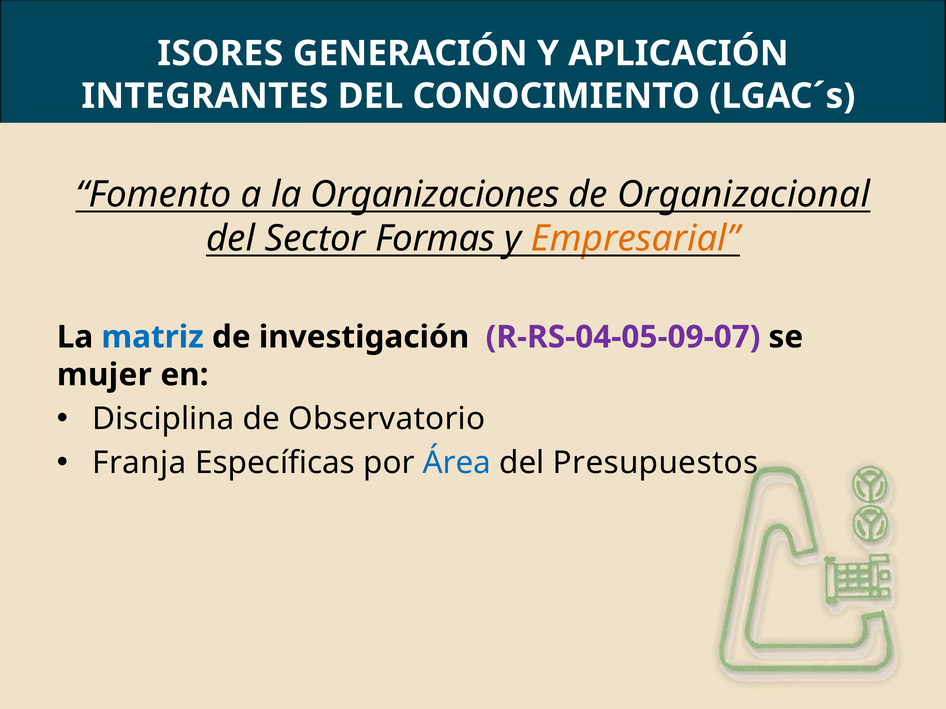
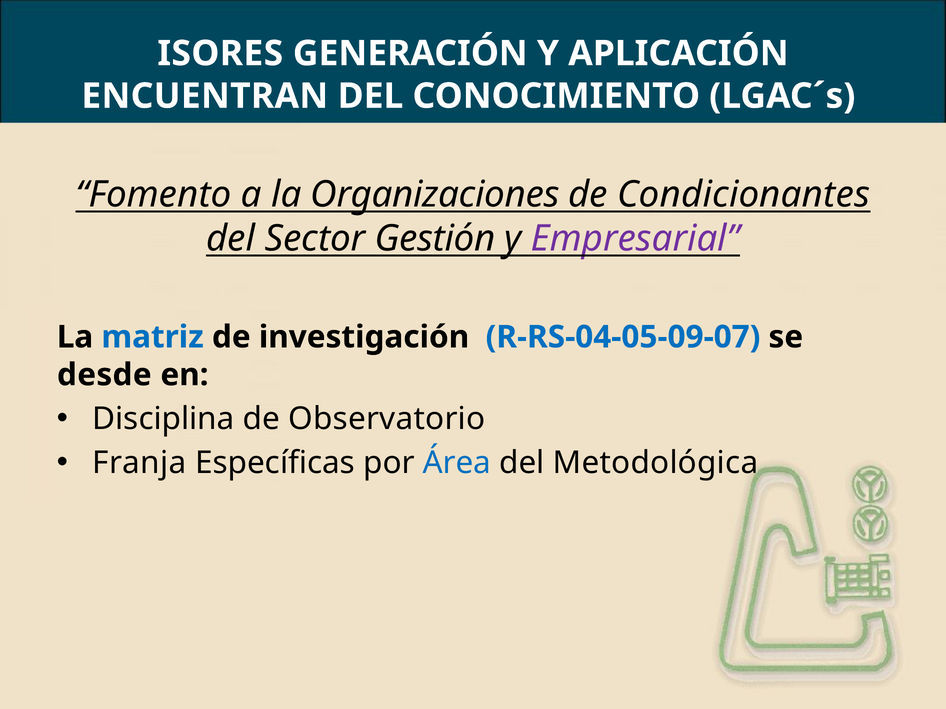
INTEGRANTES: INTEGRANTES -> ENCUENTRAN (205, 96)
Organizacional: Organizacional -> Condicionantes (744, 195)
Formas: Formas -> Gestión (435, 239)
Empresarial colour: orange -> purple (635, 239)
R-RS-04-05-09-07 colour: purple -> blue (623, 337)
mujer: mujer -> desde (104, 375)
Presupuestos: Presupuestos -> Metodológica (656, 463)
